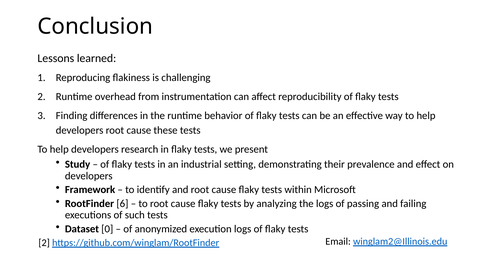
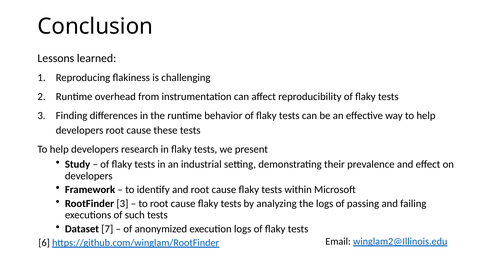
RootFinder 6: 6 -> 3 (122, 203)
0: 0 -> 7 (107, 228)
2: 2 -> 6 (44, 242)
